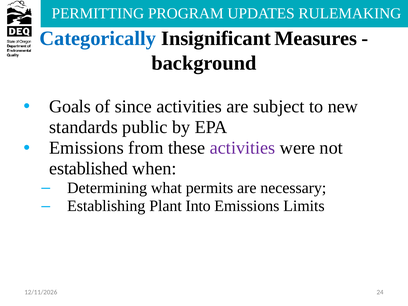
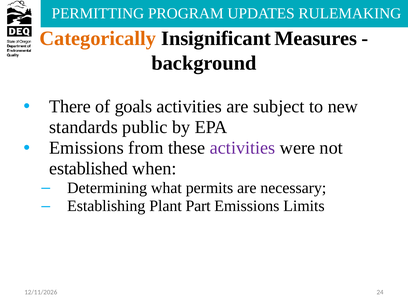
Categorically colour: blue -> orange (98, 38)
Goals: Goals -> There (70, 106)
since: since -> goals (133, 106)
Into: Into -> Part (198, 206)
